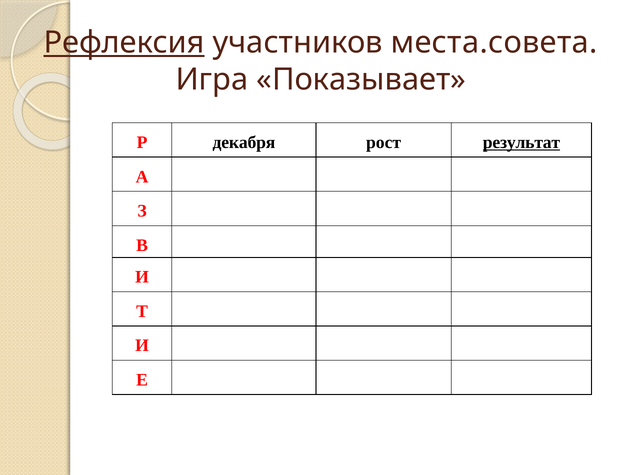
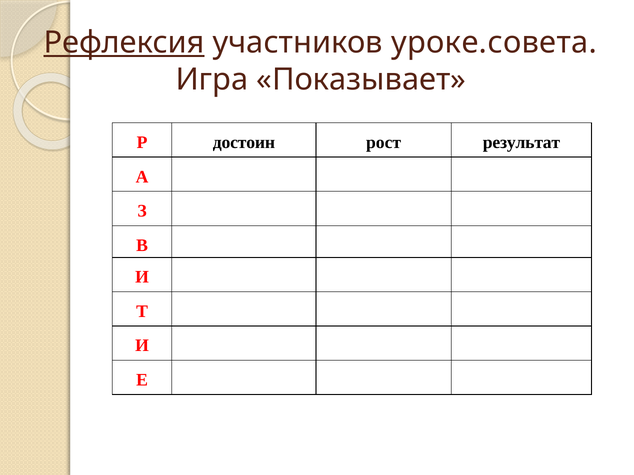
места.совета: места.совета -> уроке.совета (494, 43)
декабря: декабря -> достоин (244, 143)
результат underline: present -> none (521, 143)
